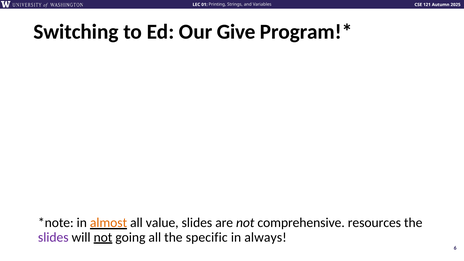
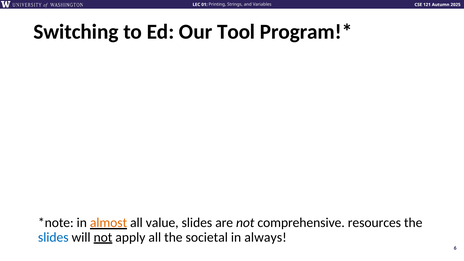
Give: Give -> Tool (236, 32)
slides colour: purple -> blue (53, 237)
going: going -> apply (130, 237)
specific: specific -> societal (207, 237)
